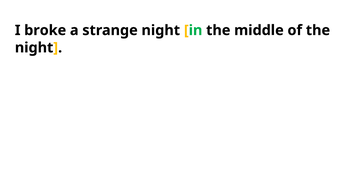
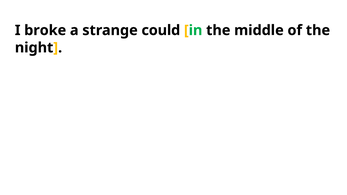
strange night: night -> could (161, 30)
